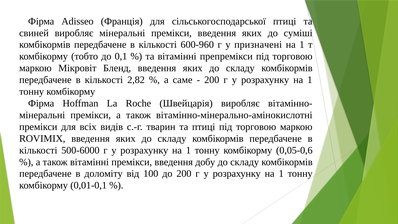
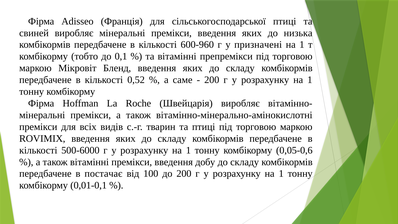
суміші: суміші -> низька (298, 33)
2,82: 2,82 -> 0,52 (136, 80)
доломіту: доломіту -> постачає (103, 174)
